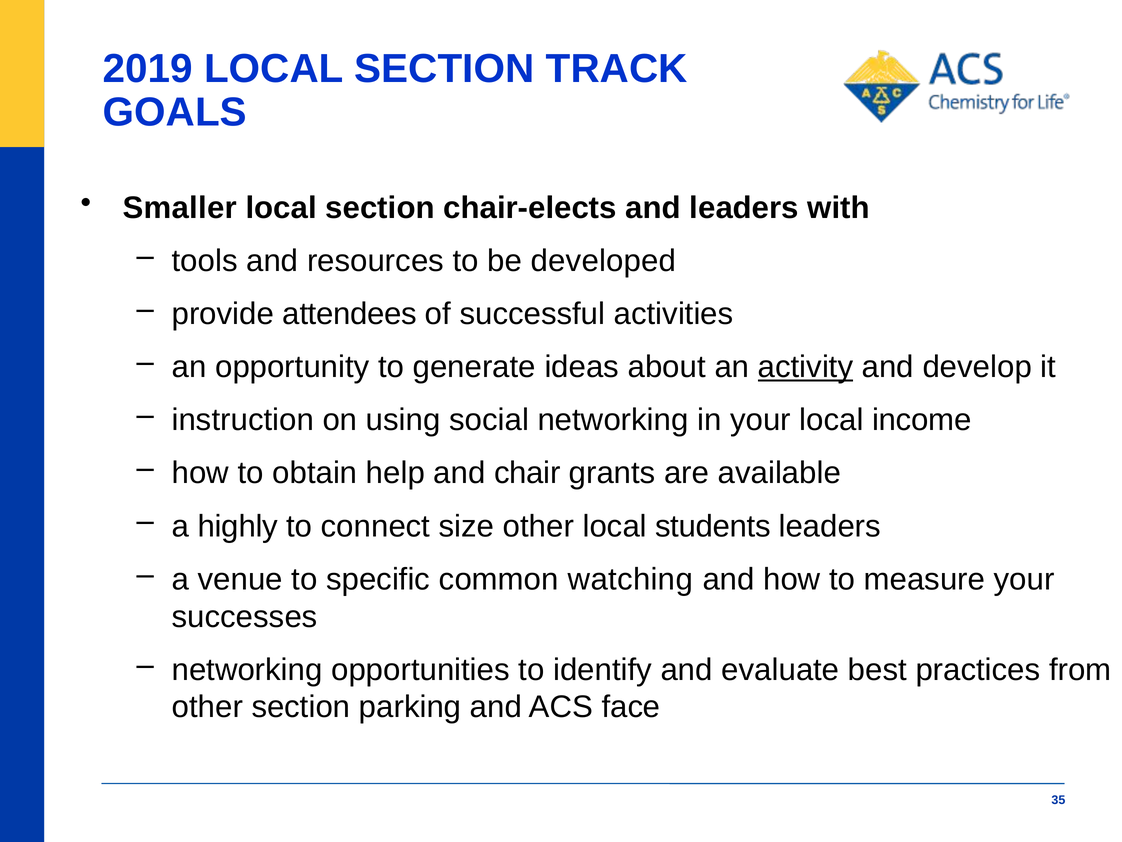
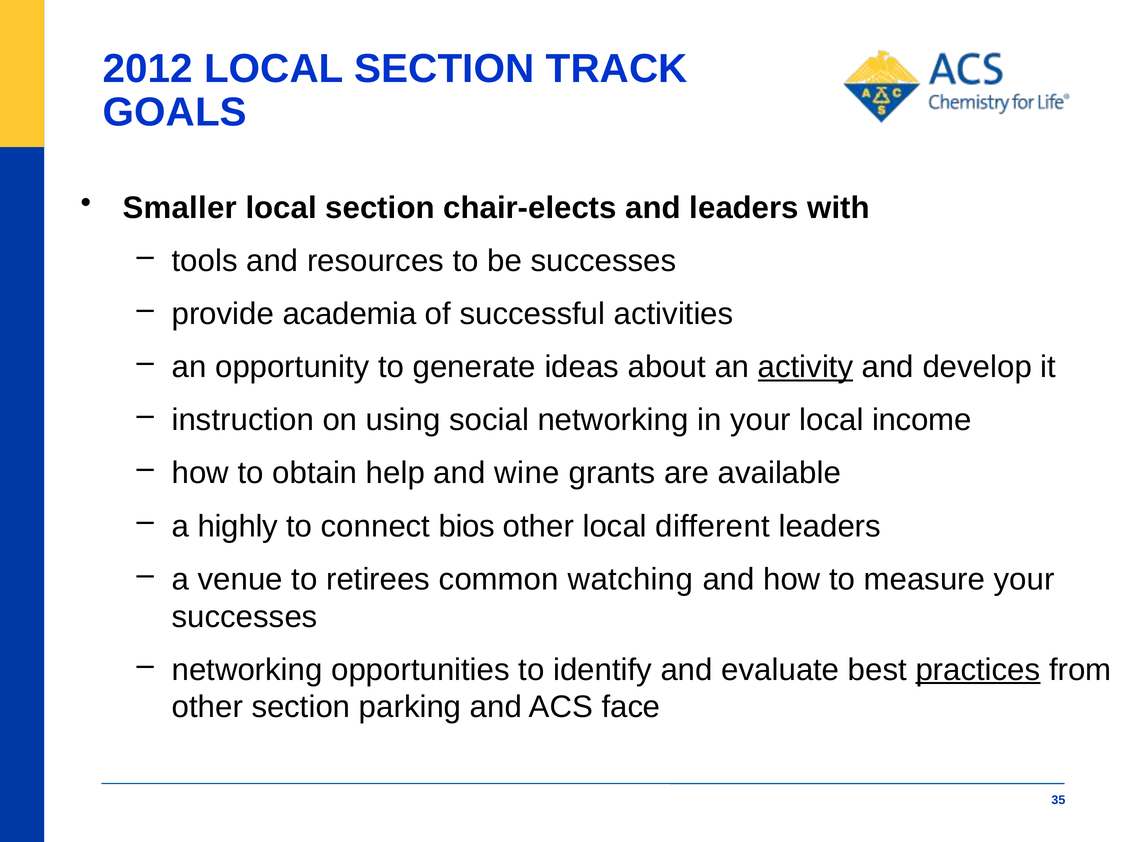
2019: 2019 -> 2012 (148, 69)
be developed: developed -> successes (604, 261)
attendees: attendees -> academia (350, 314)
chair: chair -> wine (527, 473)
size: size -> bios (467, 526)
students: students -> different (713, 526)
specific: specific -> retirees (378, 579)
practices underline: none -> present (978, 669)
